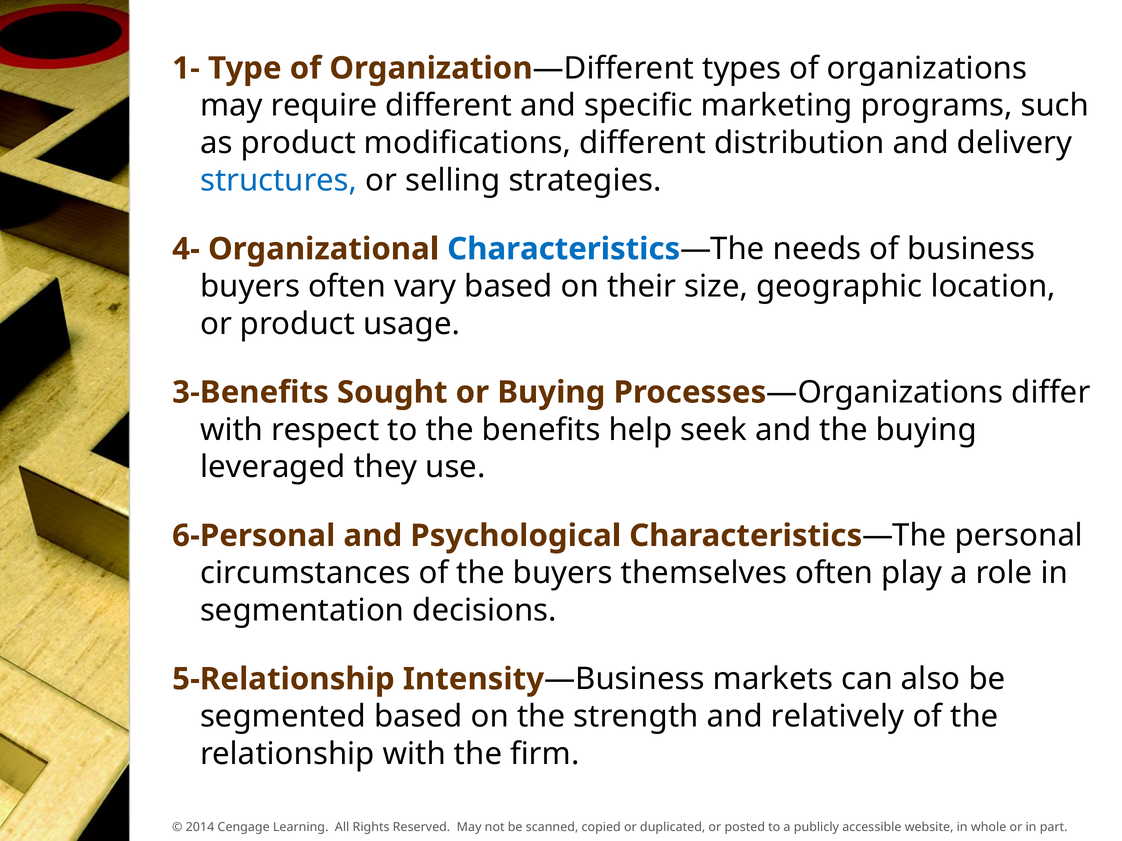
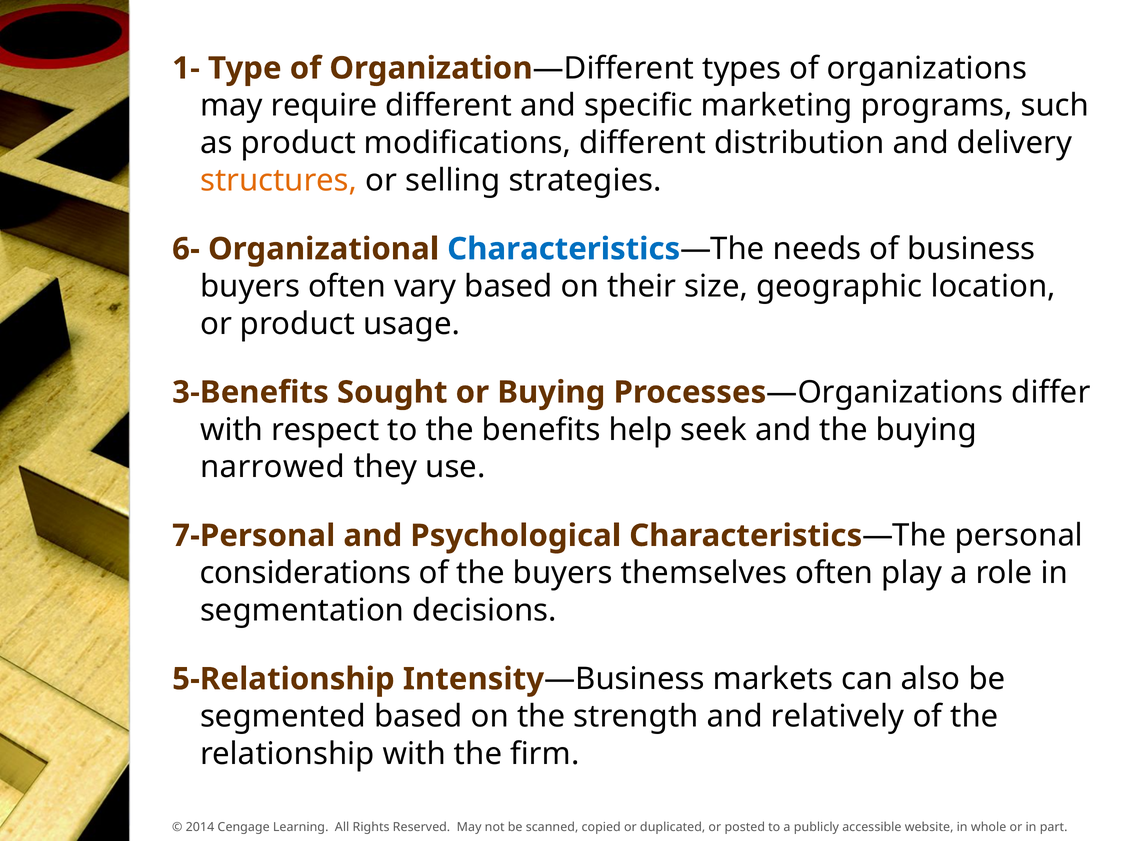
structures colour: blue -> orange (279, 181)
4-: 4- -> 6- (186, 249)
leveraged: leveraged -> narrowed (273, 467)
6-Personal: 6-Personal -> 7-Personal (254, 536)
circumstances: circumstances -> considerations (306, 573)
